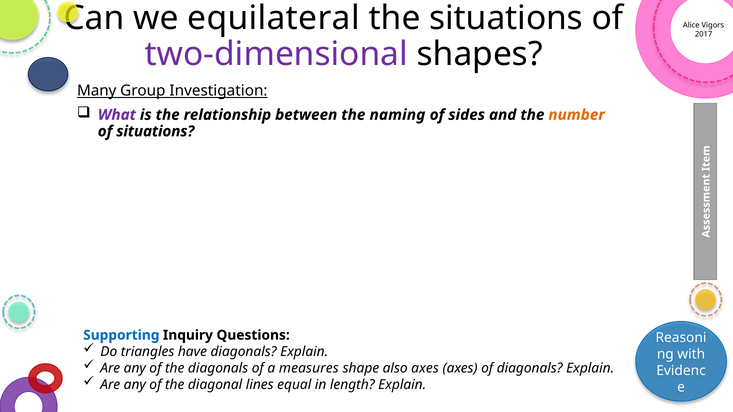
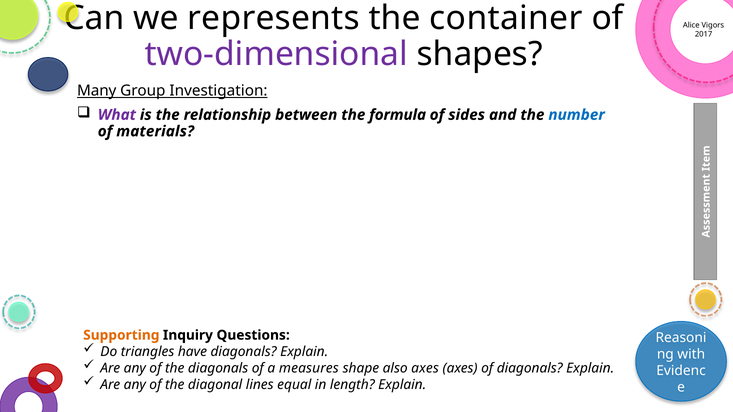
equilateral: equilateral -> represents (274, 18)
the situations: situations -> container (506, 18)
naming: naming -> formula (398, 115)
number colour: orange -> blue (577, 115)
of situations: situations -> materials (155, 131)
Supporting colour: blue -> orange (121, 335)
